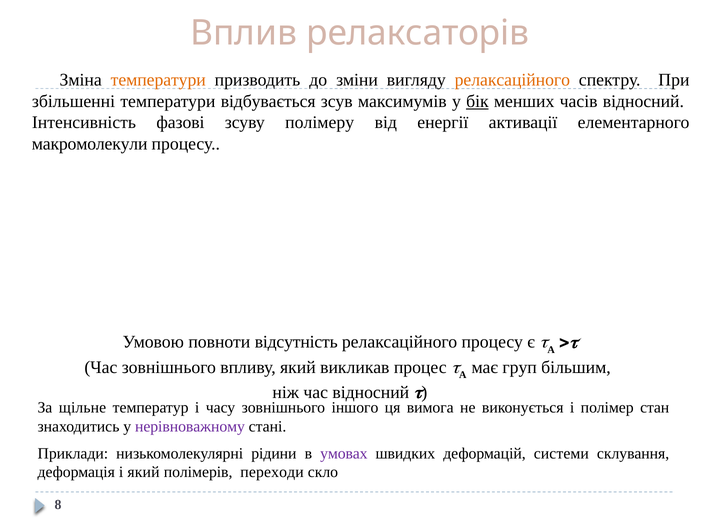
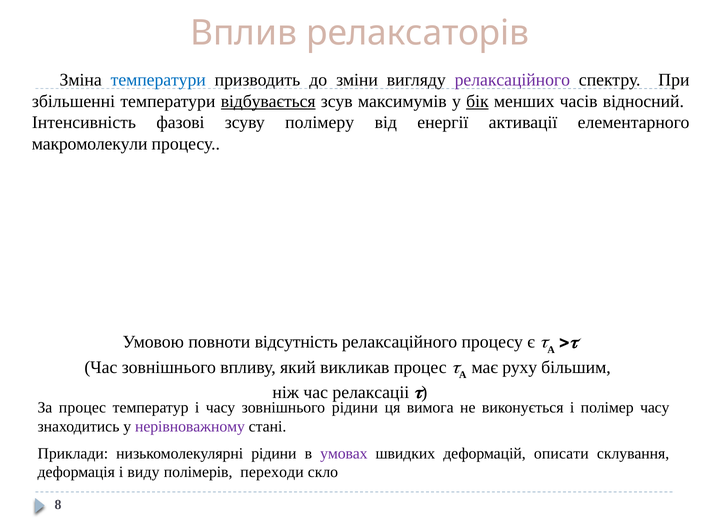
температури colour: orange -> blue (158, 80)
релаксаційного colour: orange -> purple (512, 80)
відбувається underline: none -> present (268, 101)
груп: груп -> руху (520, 367)
час відносний: відносний -> релаксаціі (371, 392)
За щільне: щільне -> процес (82, 408)
зовнішнього іншого: іншого -> рідини (355, 408)
полімер стан: стан -> часу (655, 408)
системи: системи -> описати (561, 453)
і який: який -> виду (143, 472)
